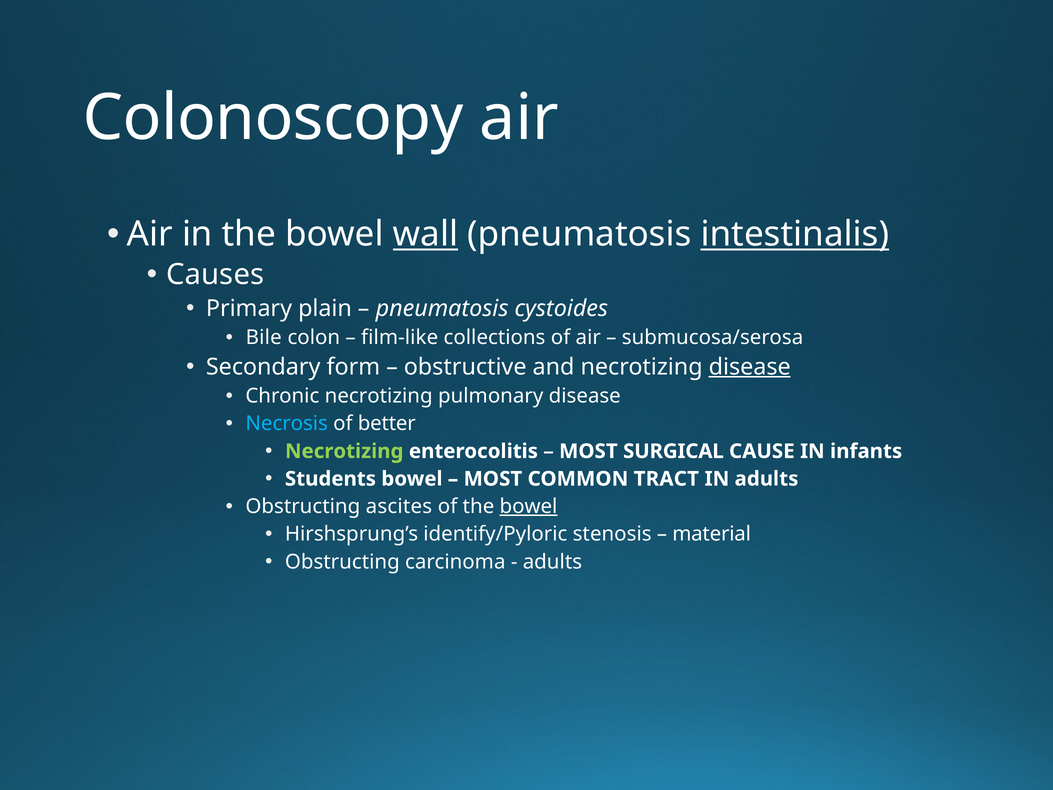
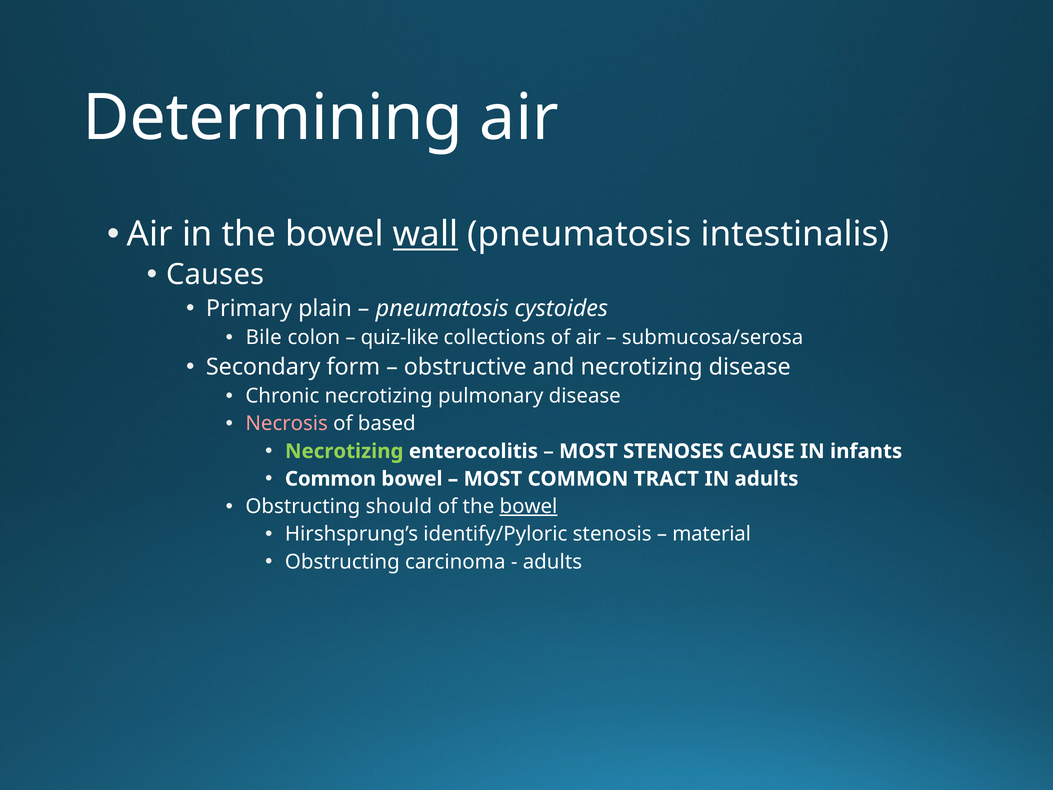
Colonoscopy: Colonoscopy -> Determining (273, 118)
intestinalis underline: present -> none (795, 234)
film-like: film-like -> quiz-like (400, 338)
disease underline: present -> none (750, 367)
Necrosis colour: light blue -> pink (287, 424)
better: better -> based (387, 424)
SURGICAL: SURGICAL -> STENOSES (673, 451)
Students: Students -> Common (331, 479)
ascites: ascites -> should (399, 506)
